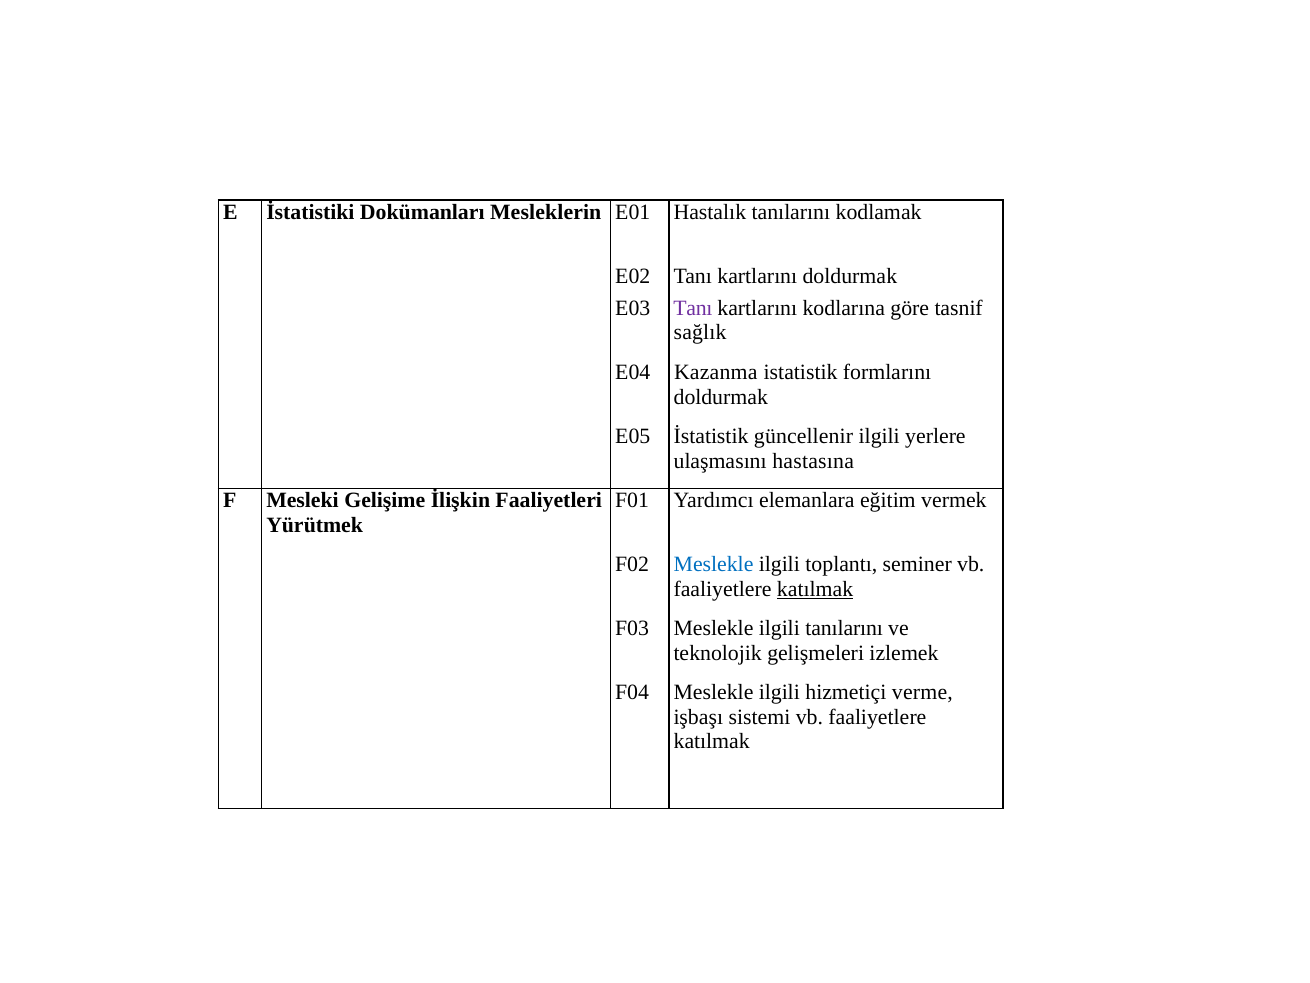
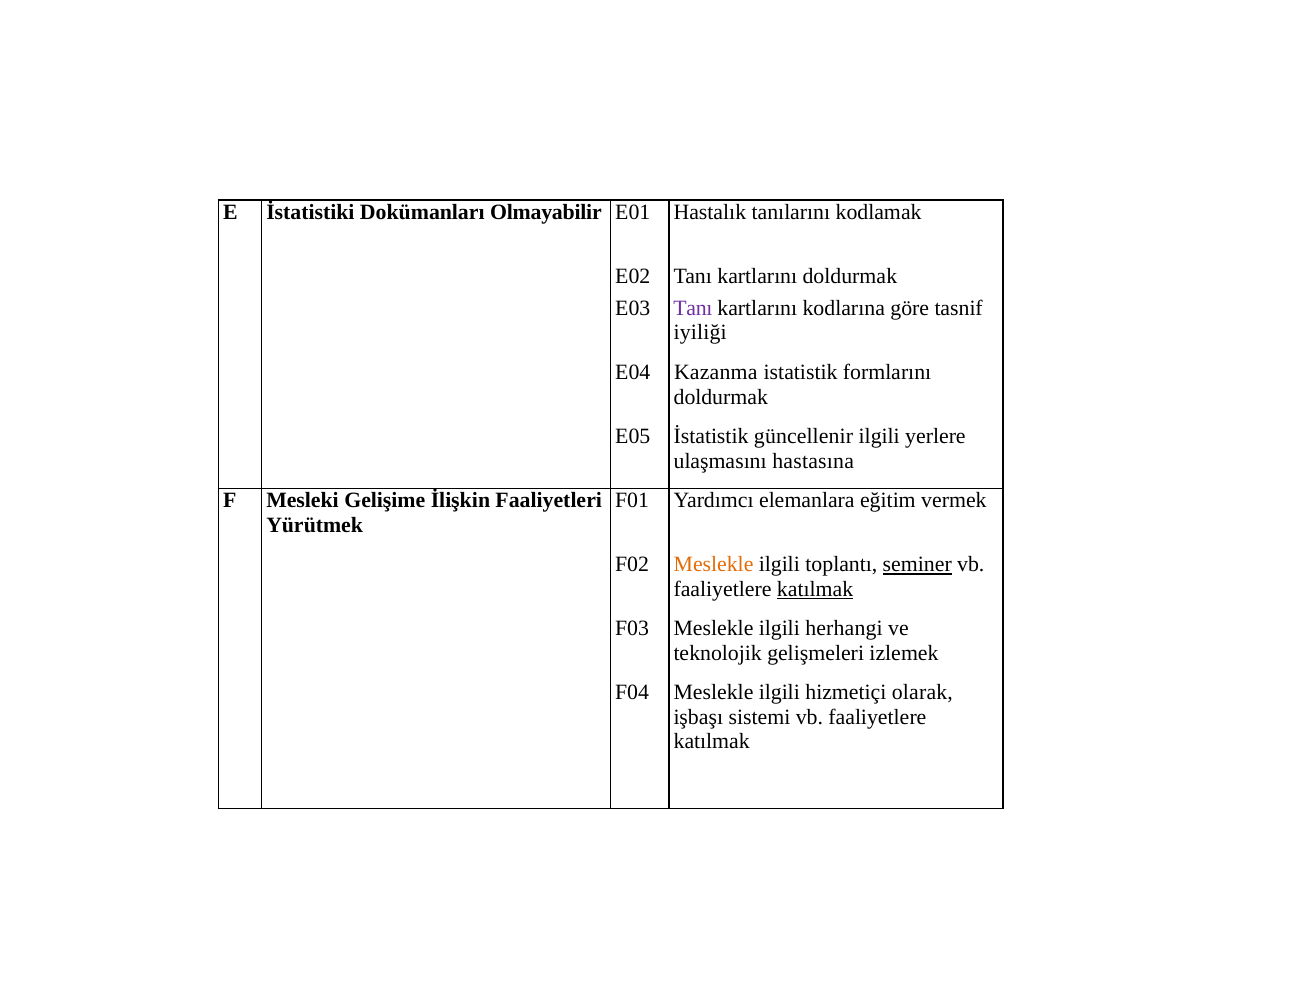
Mesleklerin: Mesleklerin -> Olmayabilir (546, 212)
sağlık: sağlık -> iyiliği (700, 333)
Meslekle colour: blue -> orange (714, 564)
seminer underline: none -> present (917, 564)
ilgili tanılarını: tanılarını -> herhangi (844, 628)
verme: verme -> olarak (922, 692)
